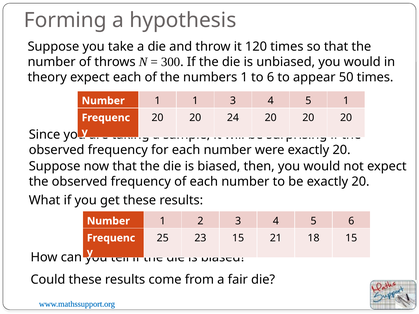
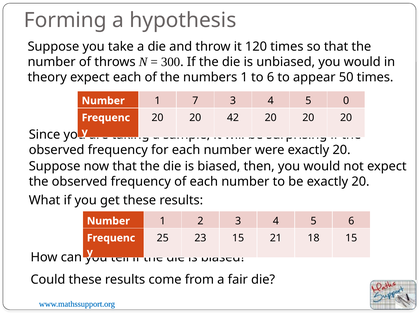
1 1: 1 -> 7 (195, 101)
5 1: 1 -> 0 (346, 101)
24: 24 -> 42 (233, 118)
